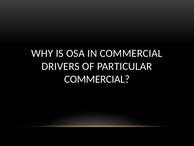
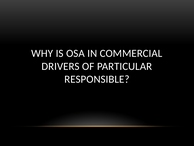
COMMERCIAL: COMMERCIAL -> RESPONSIBLE (97, 79)
